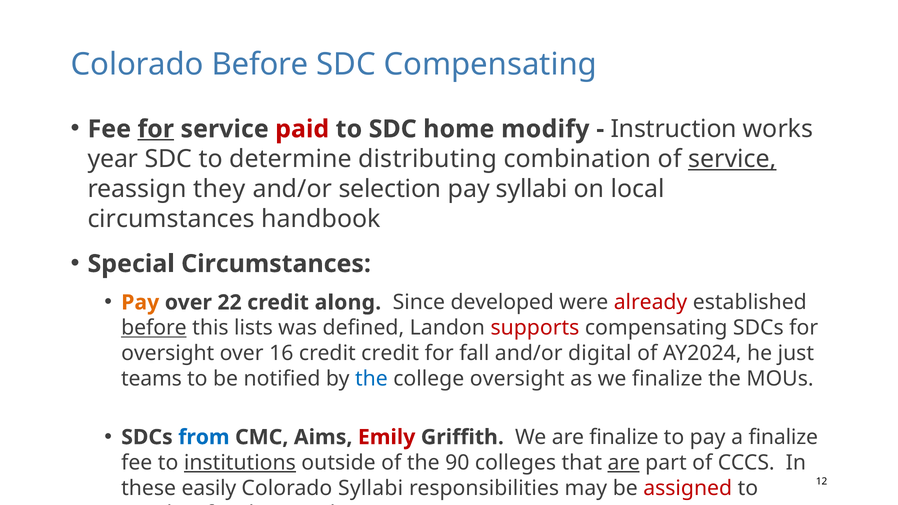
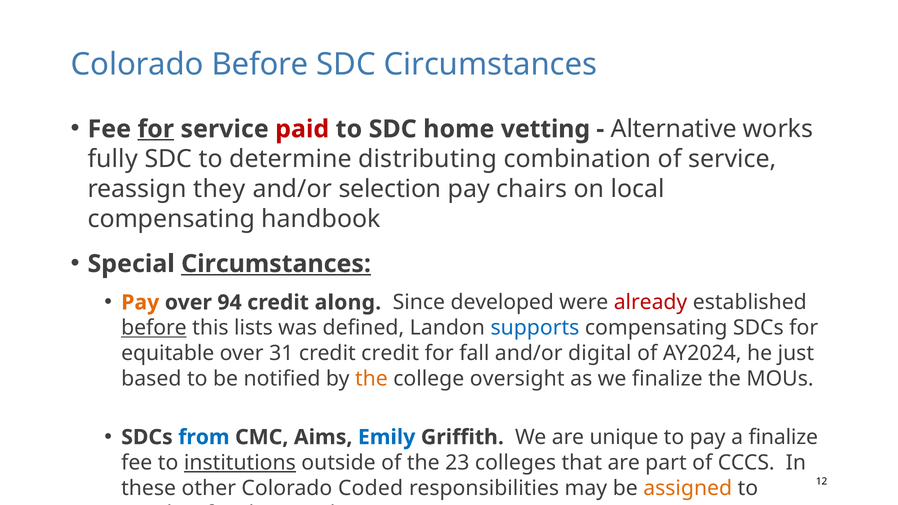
SDC Compensating: Compensating -> Circumstances (490, 64)
modify: modify -> vetting (545, 129)
Instruction: Instruction -> Alternative (674, 129)
year: year -> fully (113, 159)
service underline: present -> none (732, 159)
pay syllabi: syllabi -> chairs (532, 189)
circumstances: circumstances -> compensating (171, 219)
Circumstances underline: none -> present (276, 264)
22: 22 -> 94 (230, 303)
supports colour: red -> blue (535, 328)
oversight: oversight -> equitable (168, 353)
16: 16 -> 31 (281, 353)
teams: teams -> based (151, 379)
the colour: blue -> orange (371, 379)
Emily colour: red -> blue (387, 437)
are finalize: finalize -> unique (624, 437)
90: 90 -> 23 (457, 463)
are underline: present -> none (624, 463)
easily: easily -> other (209, 488)
Colorado Syllabi: Syllabi -> Coded (371, 488)
assigned colour: red -> orange (688, 488)
